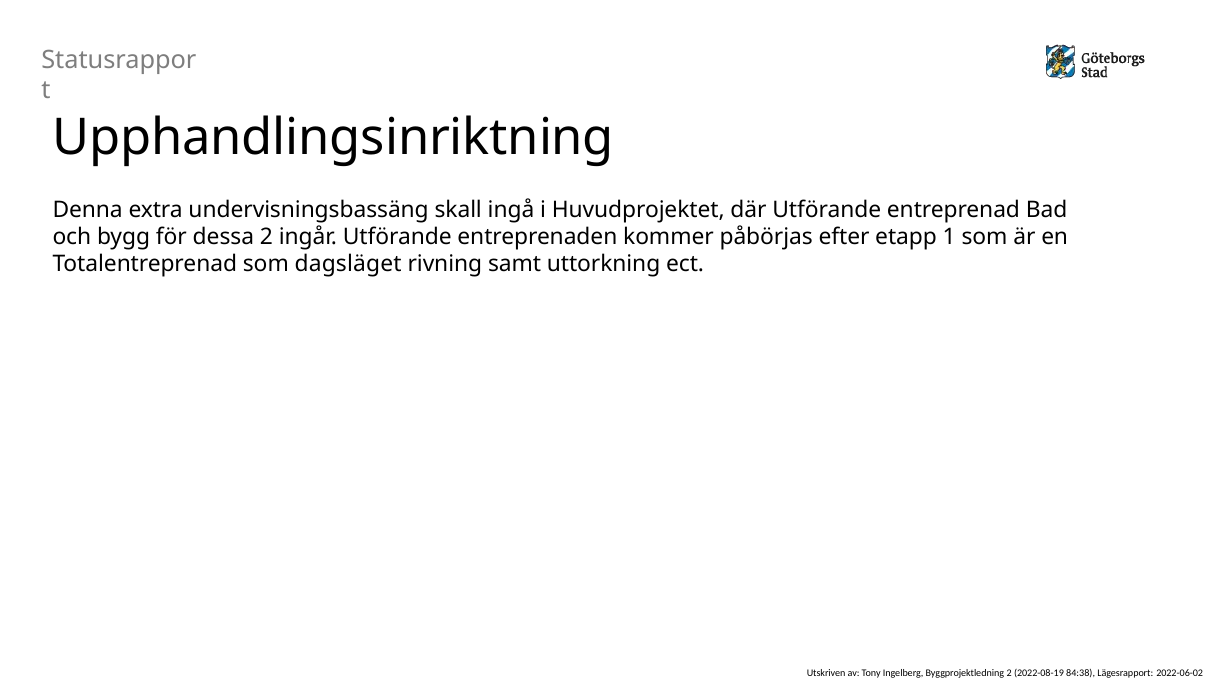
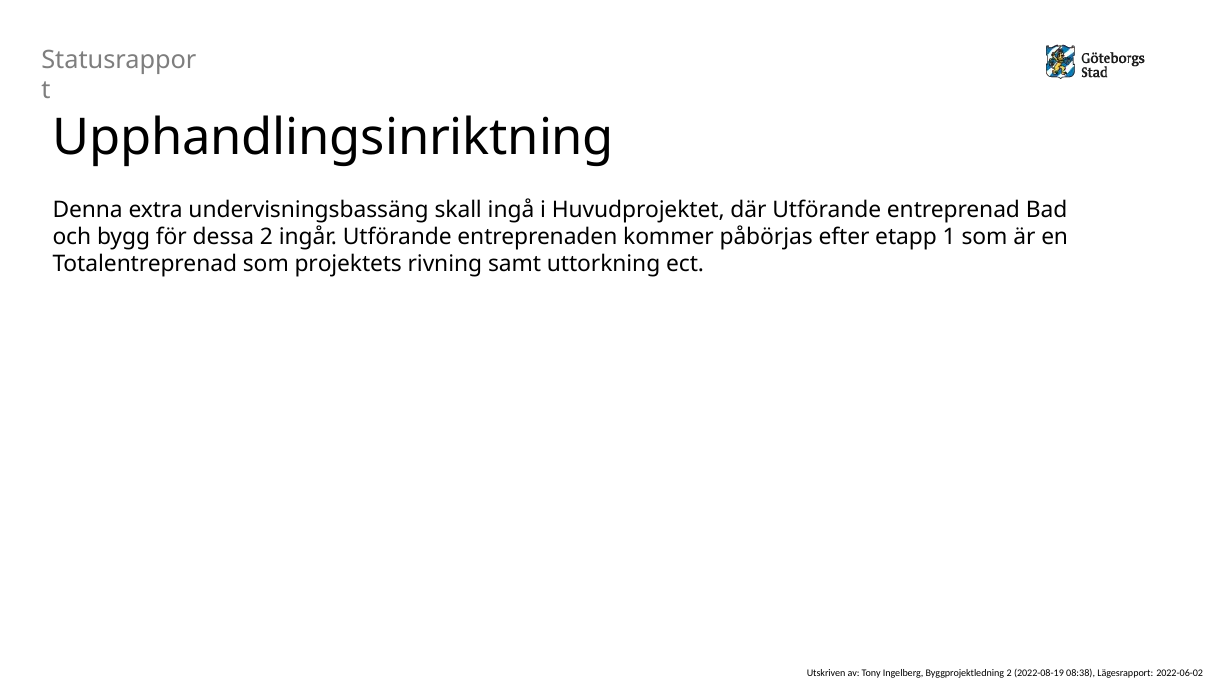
dagsläget: dagsläget -> projektets (348, 264)
84:38: 84:38 -> 08:38 (1081, 674)
